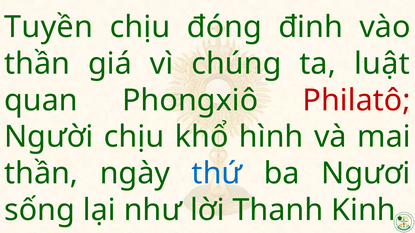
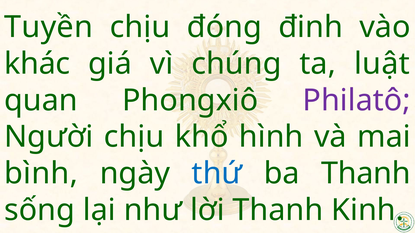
thần: thần -> khác (37, 64)
Philatô colour: red -> purple (357, 101)
thần: thần -> bình (41, 174)
ba Ngươi: Ngươi -> Thanh (366, 174)
